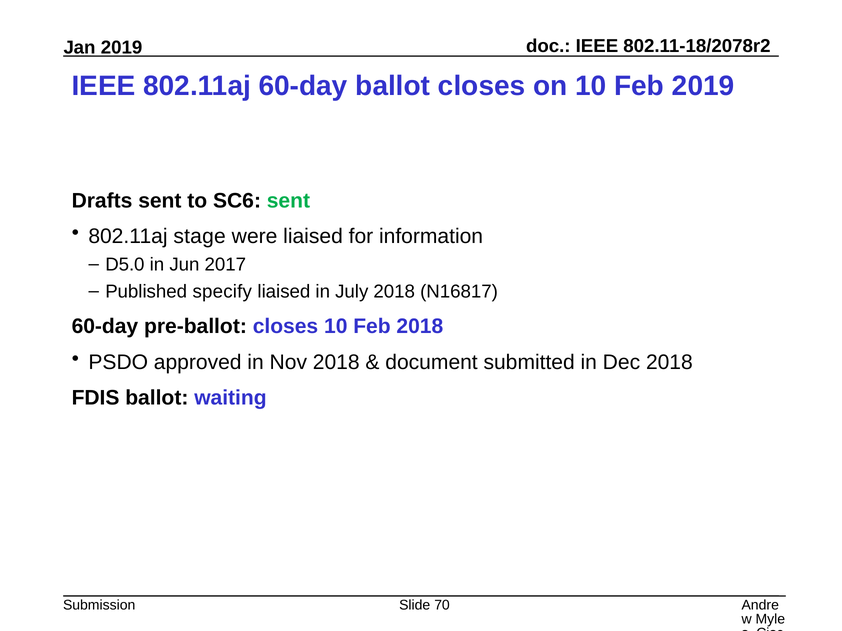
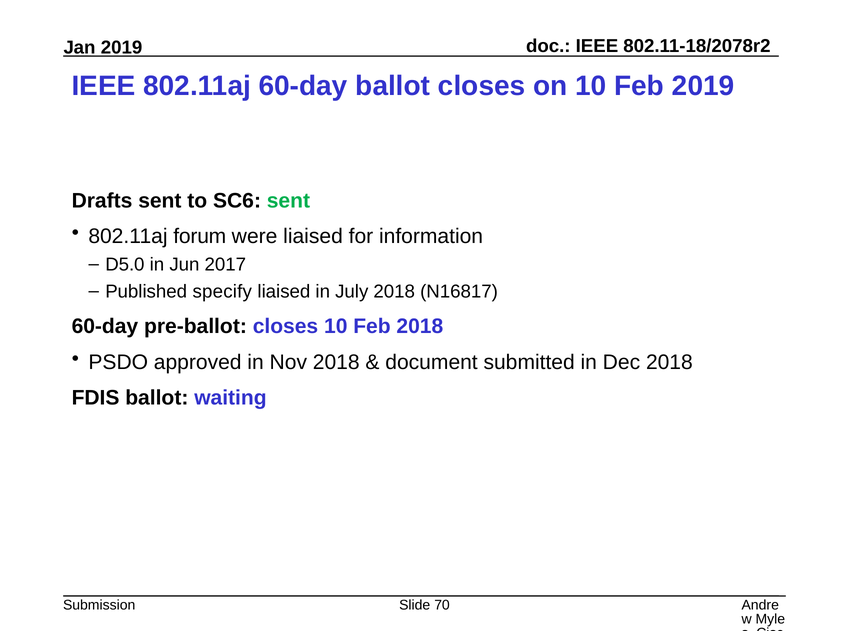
stage: stage -> forum (200, 237)
